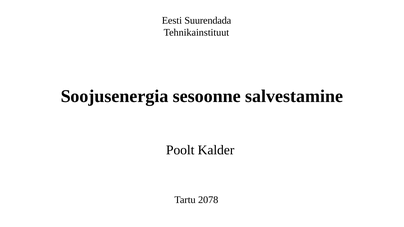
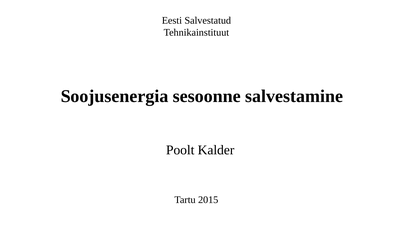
Suurendada: Suurendada -> Salvestatud (208, 21)
2078: 2078 -> 2015 (208, 200)
